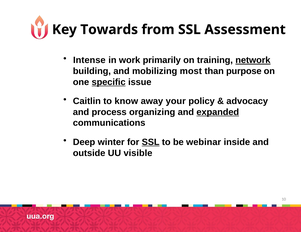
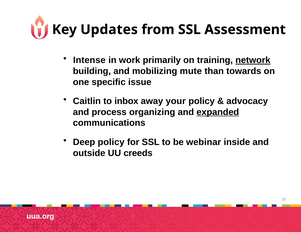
Towards: Towards -> Updates (109, 30)
most: most -> mute (191, 71)
purpose: purpose -> towards (244, 71)
specific underline: present -> none (109, 82)
know: know -> inbox (126, 101)
Deep winter: winter -> policy (111, 142)
SSL underline: present -> none (151, 142)
visible: visible -> creeds (138, 153)
